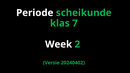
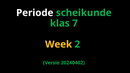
Week colour: white -> yellow (59, 44)
